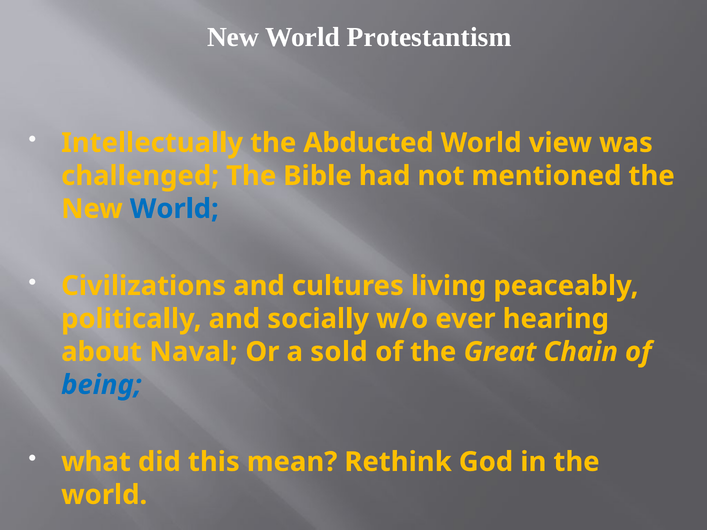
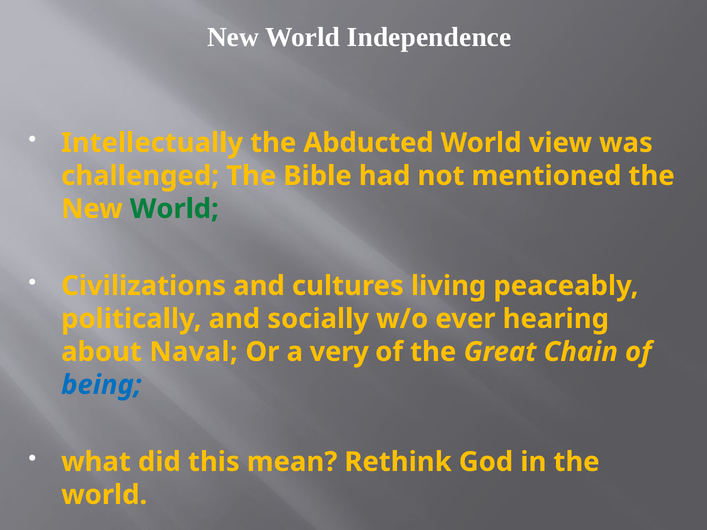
Protestantism: Protestantism -> Independence (429, 37)
World colour: blue -> green (174, 209)
sold: sold -> very (339, 352)
